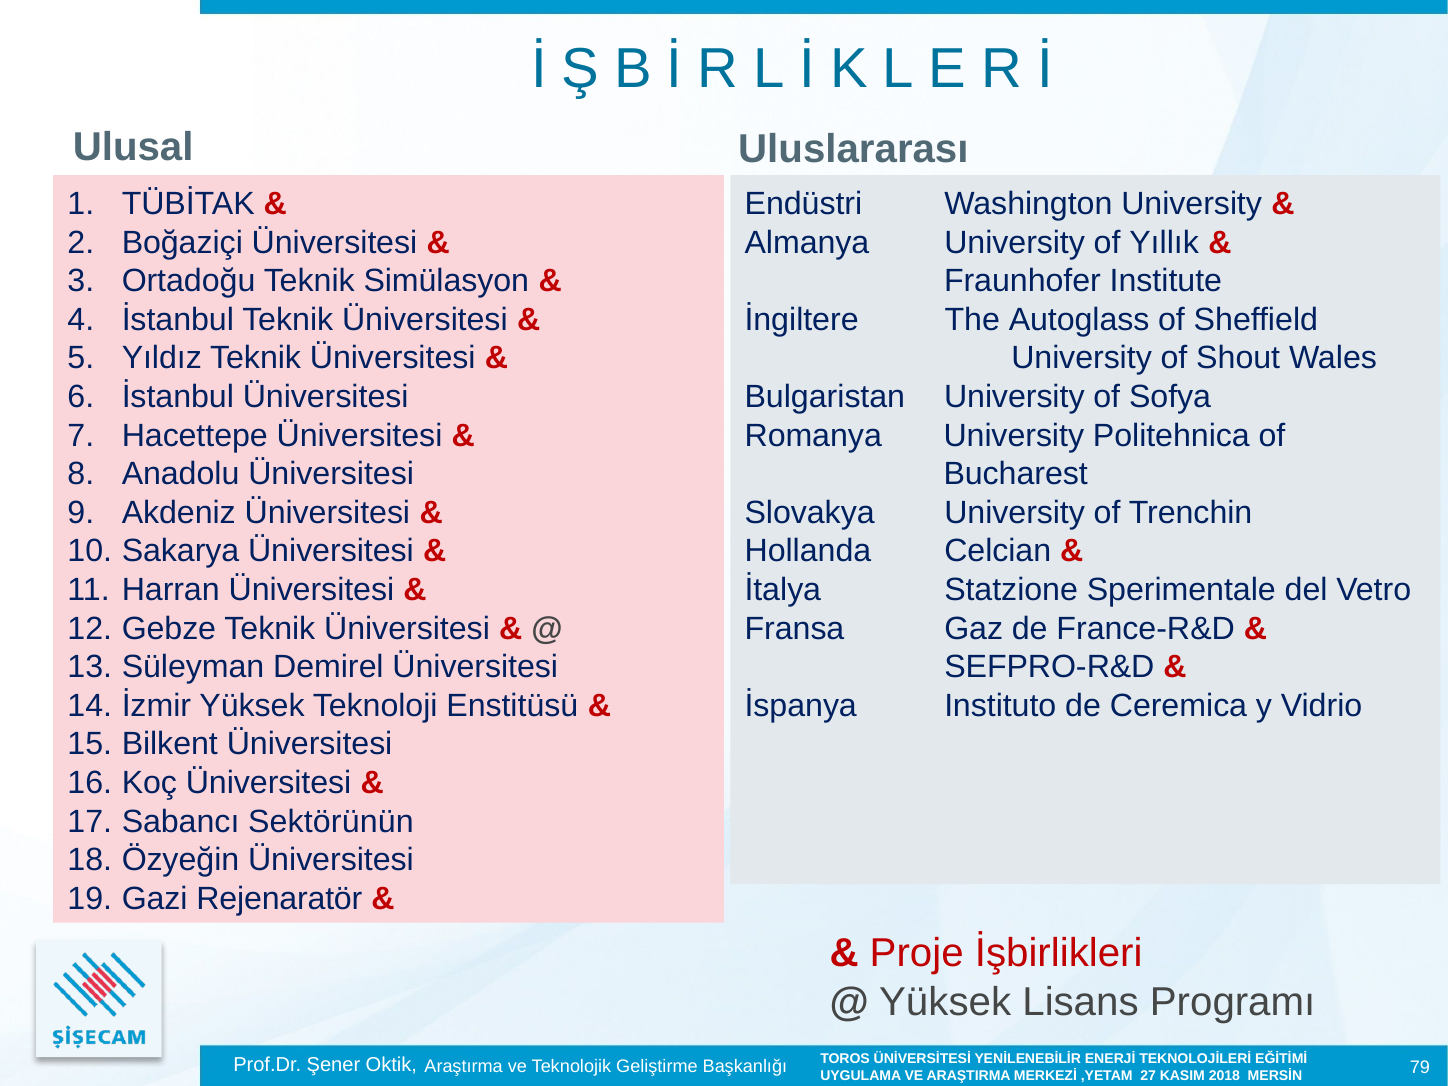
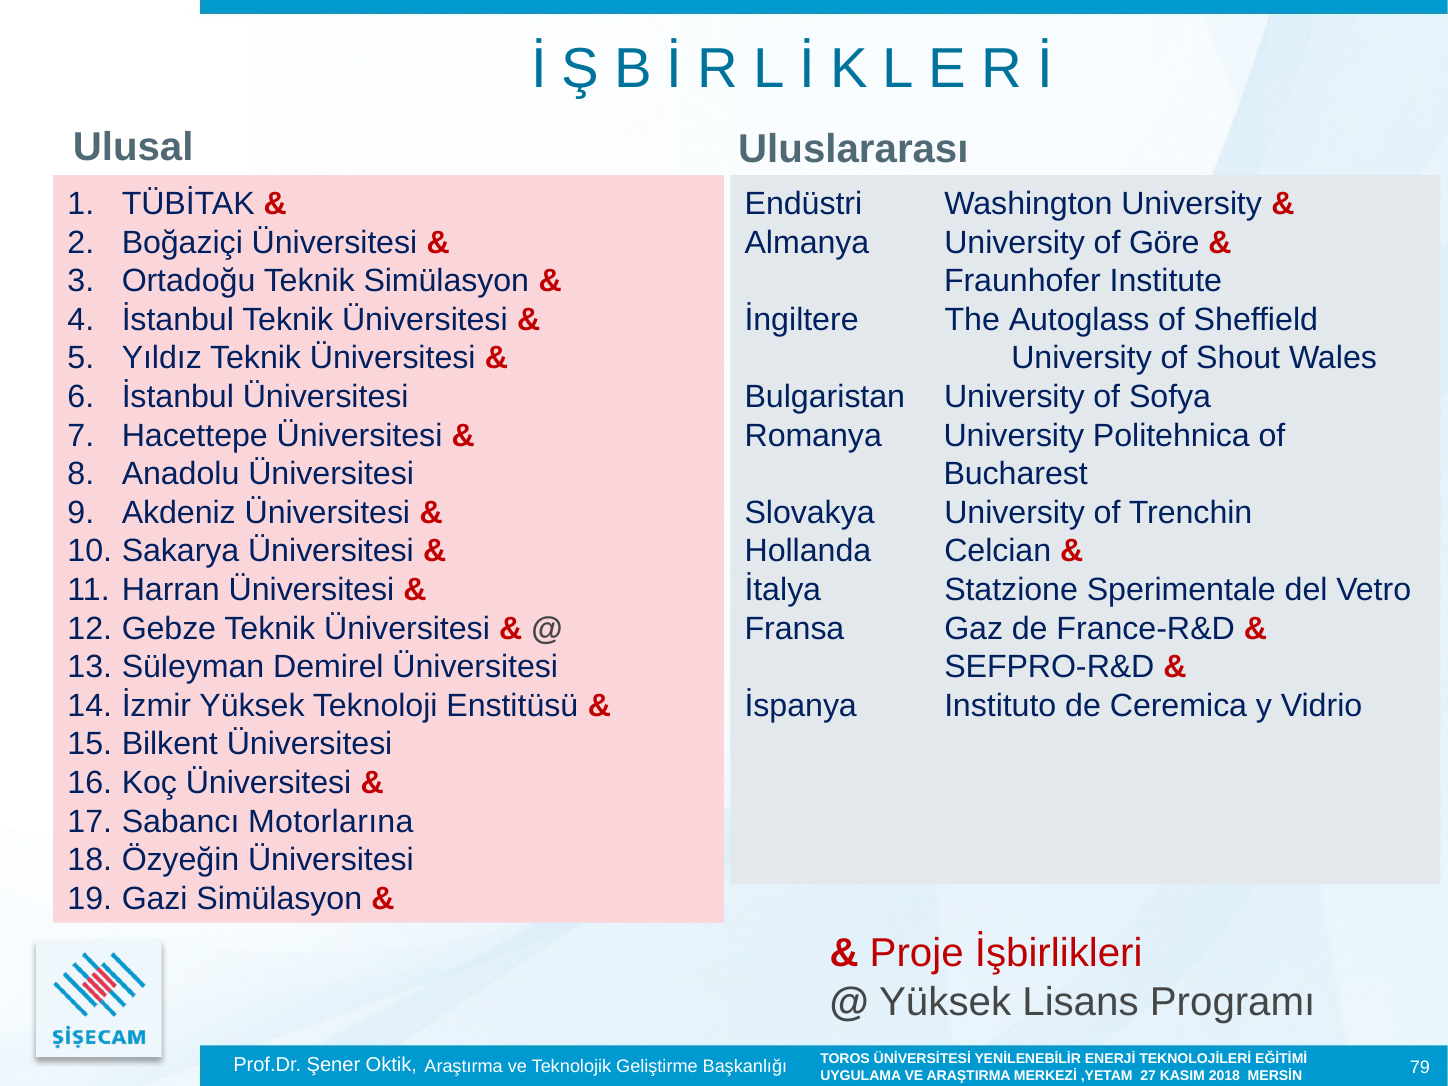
Yıllık: Yıllık -> Göre (1164, 242)
Sektörünün: Sektörünün -> Motorlarına (331, 821)
Gazi Rejenaratör: Rejenaratör -> Simülasyon (279, 899)
